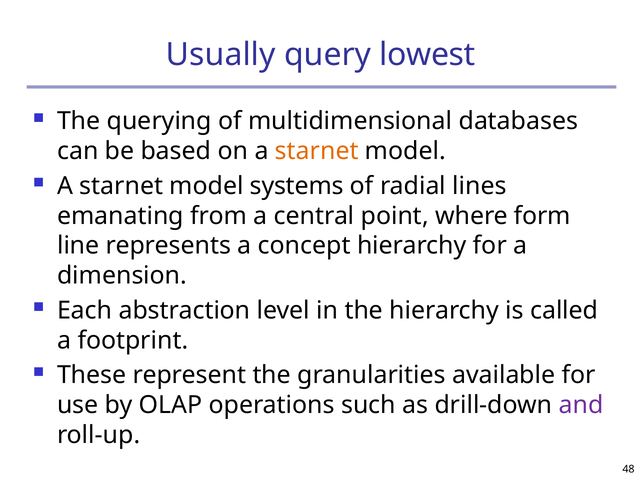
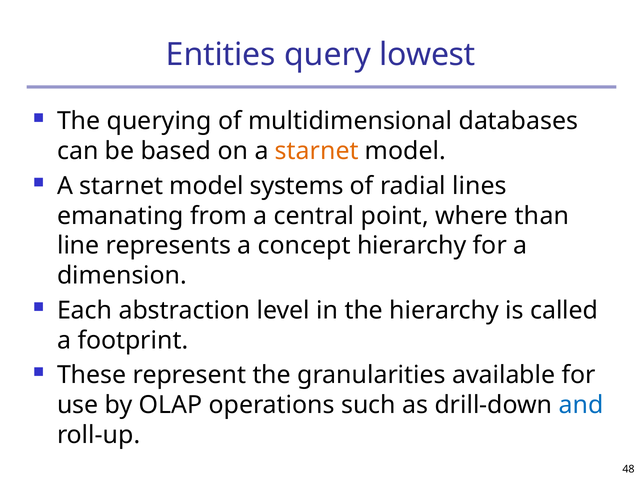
Usually: Usually -> Entities (221, 55)
form: form -> than (542, 216)
and colour: purple -> blue (581, 406)
